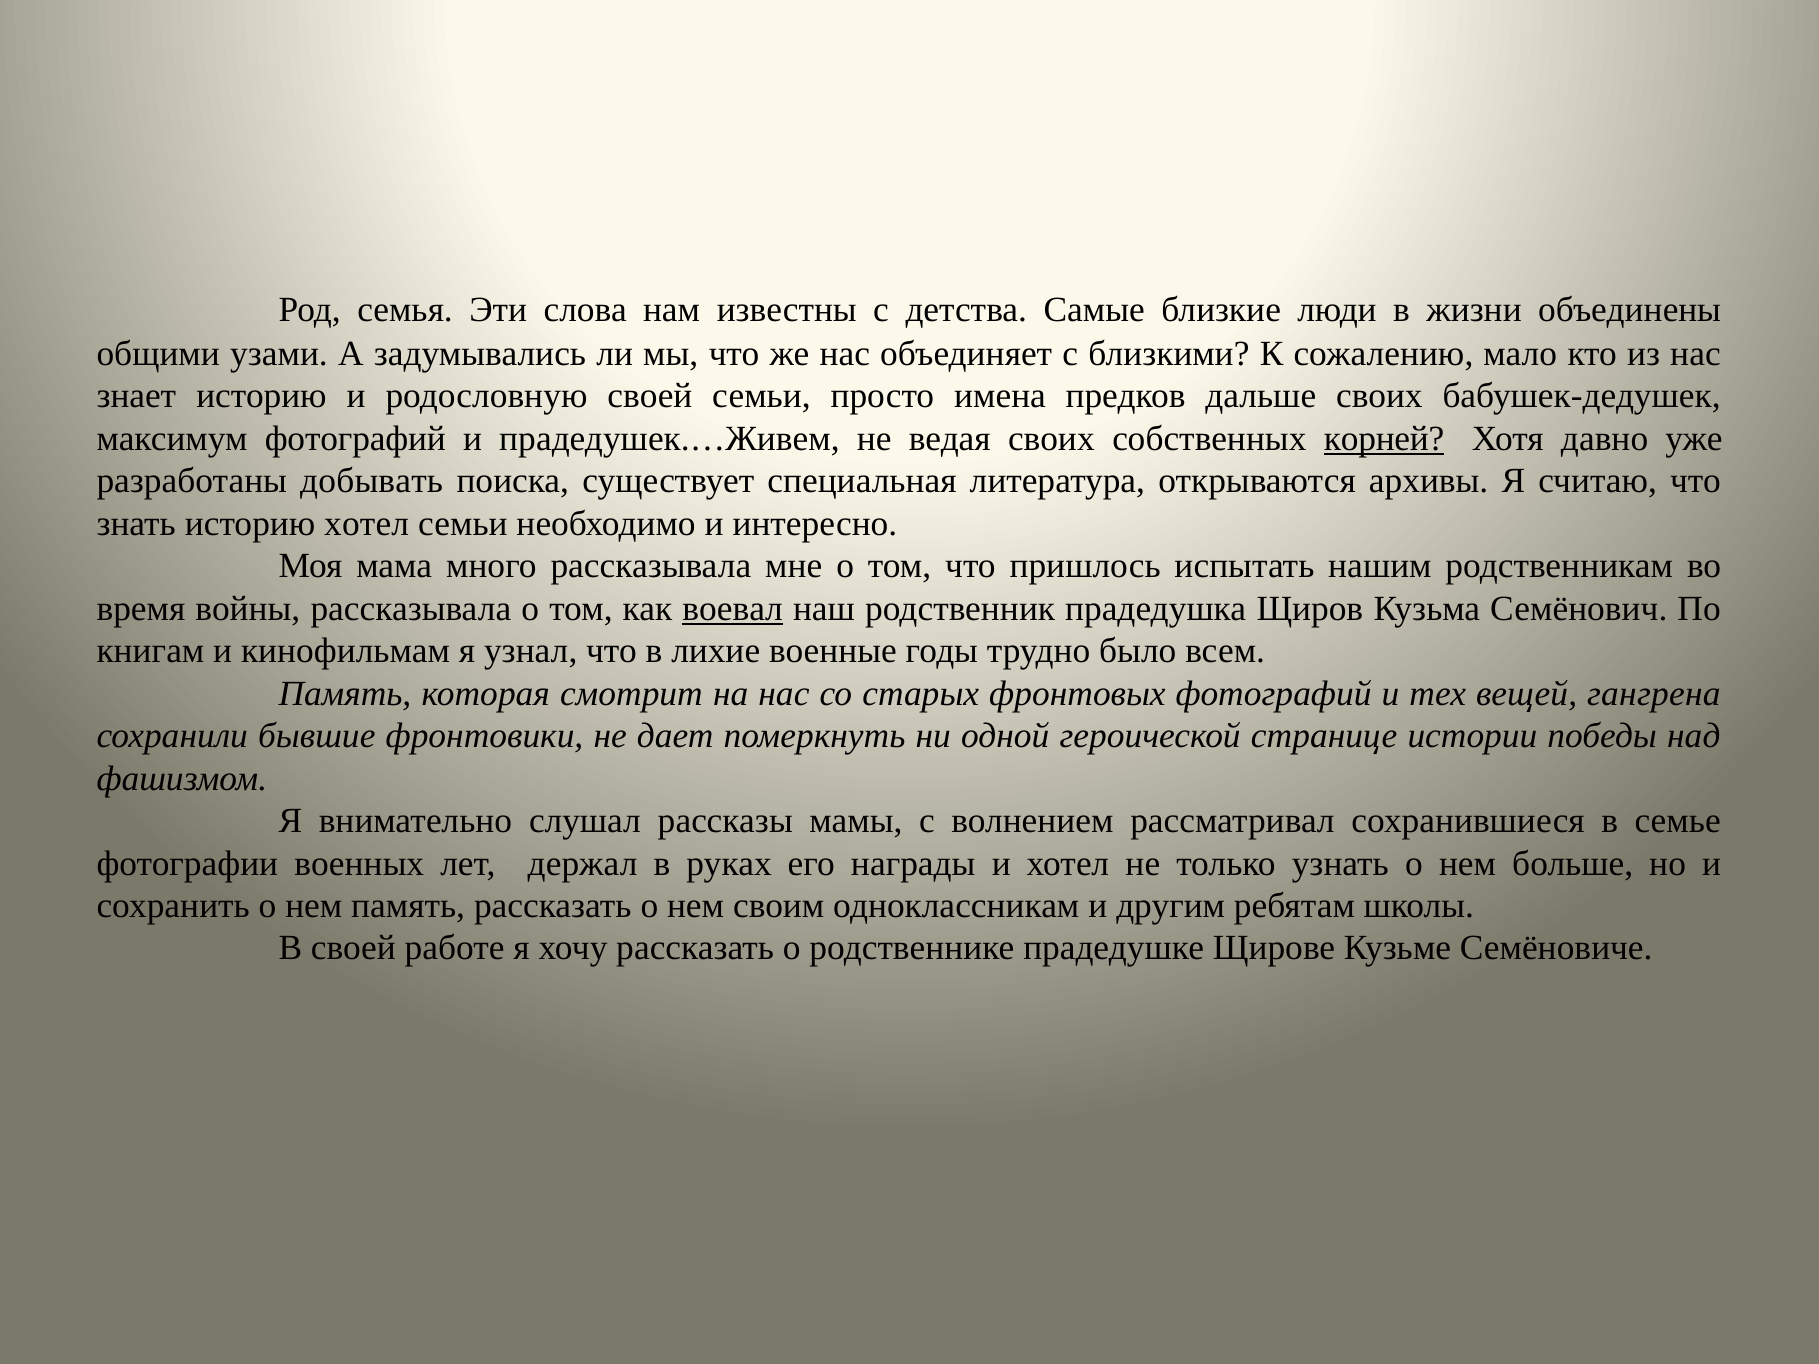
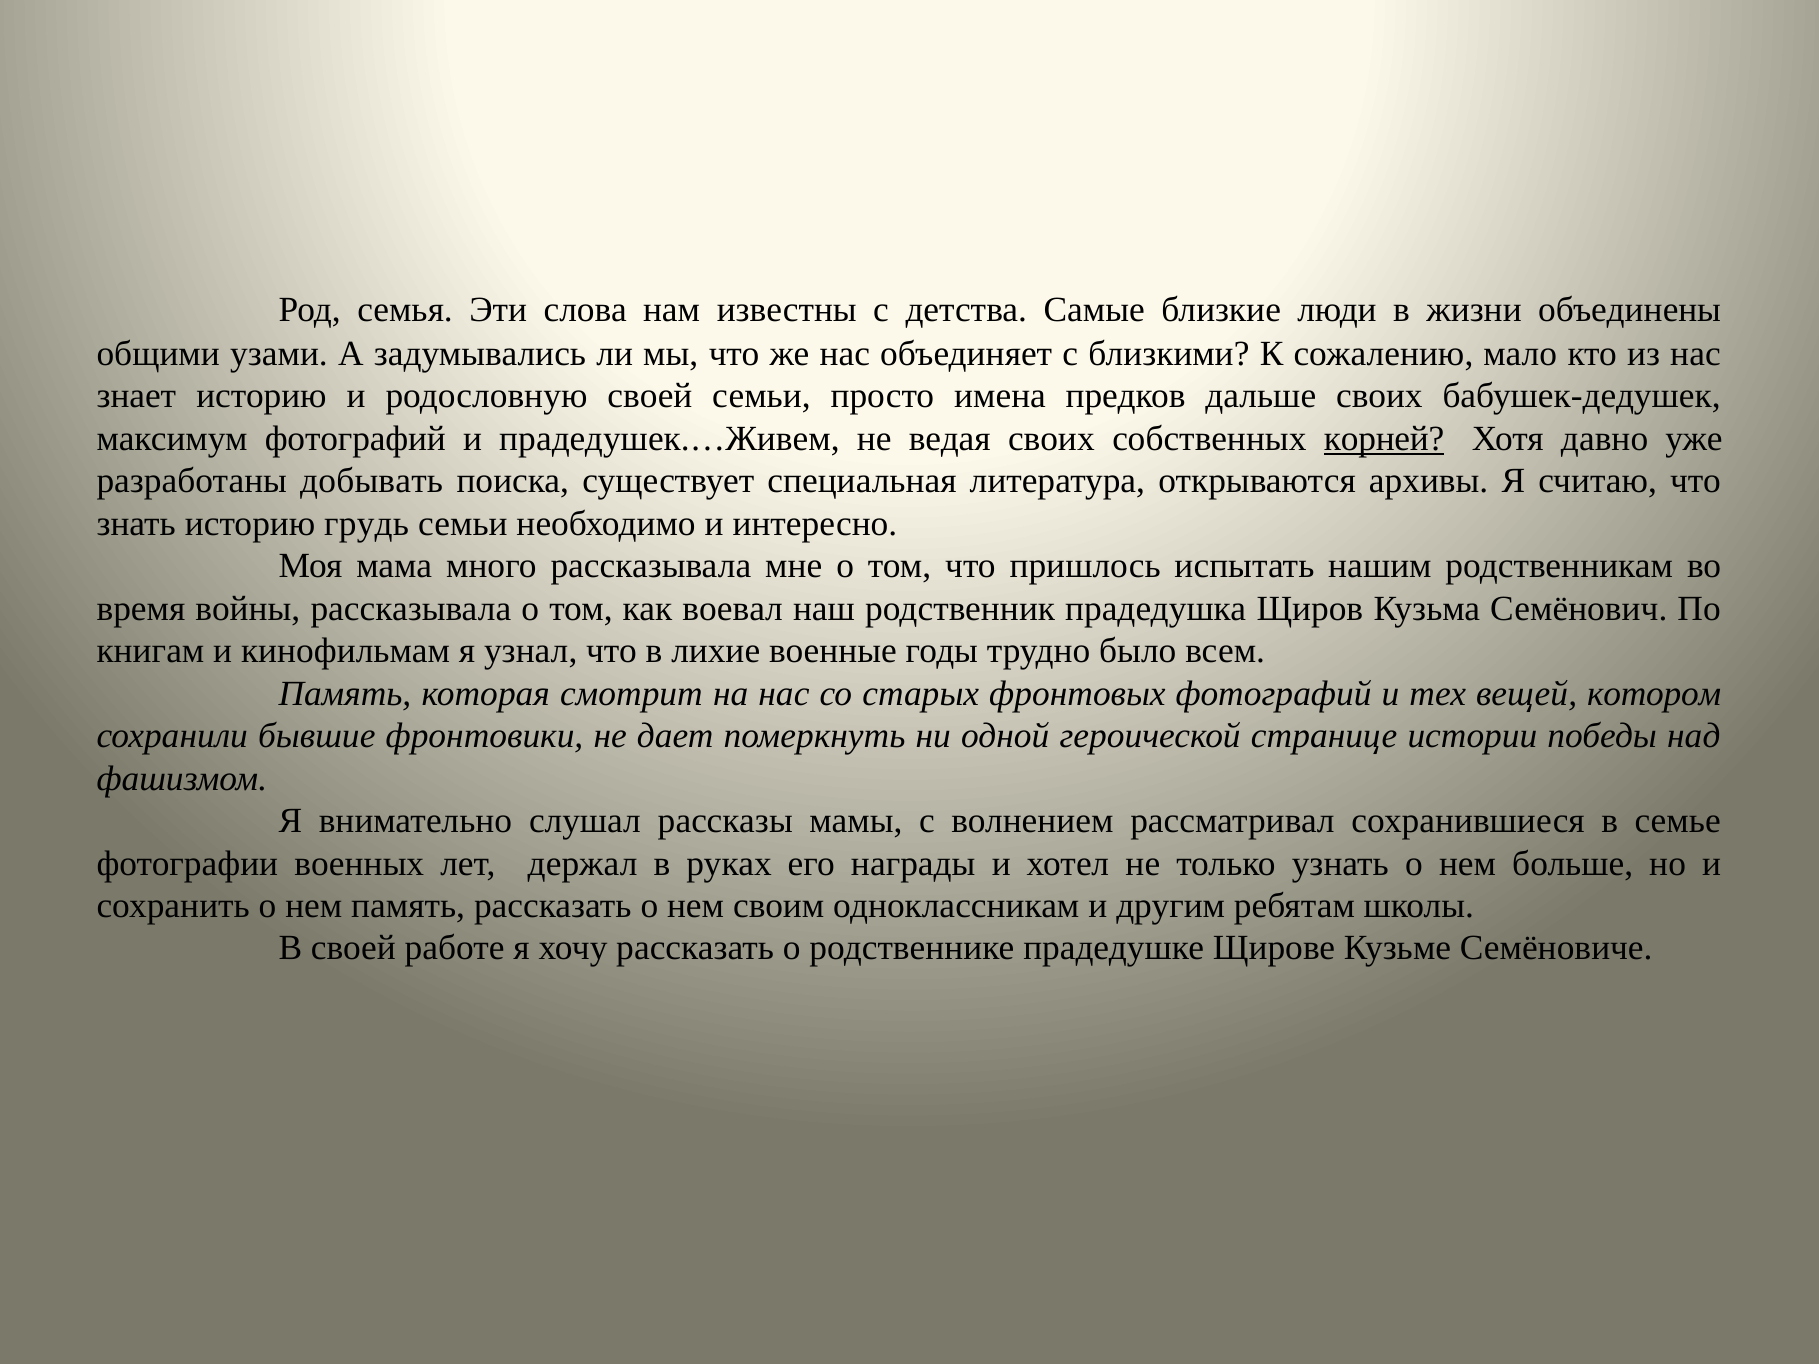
историю хотел: хотел -> грудь (367, 524)
воевал underline: present -> none (733, 609)
гангрена: гангрена -> котором (1654, 694)
